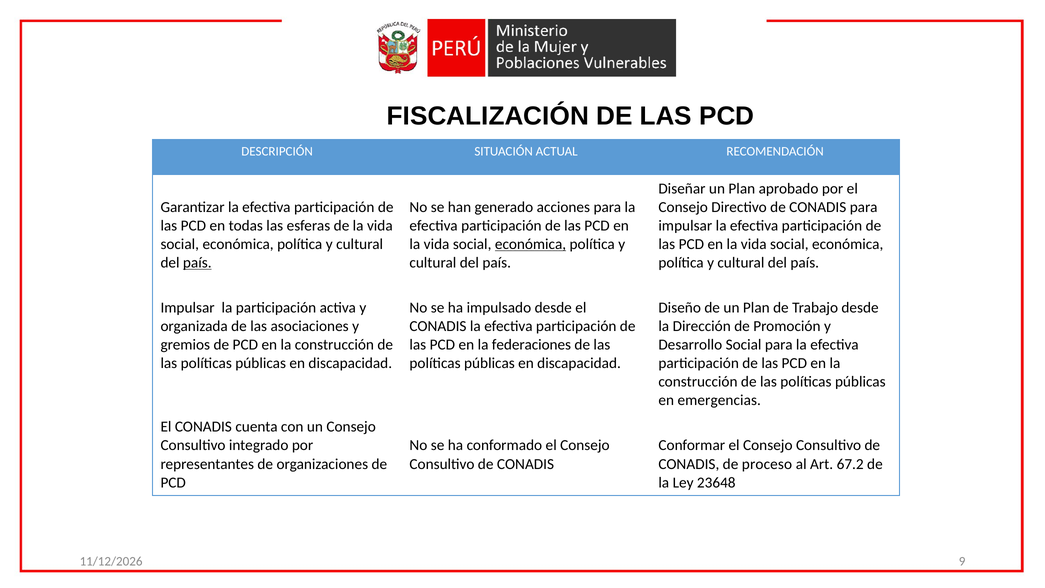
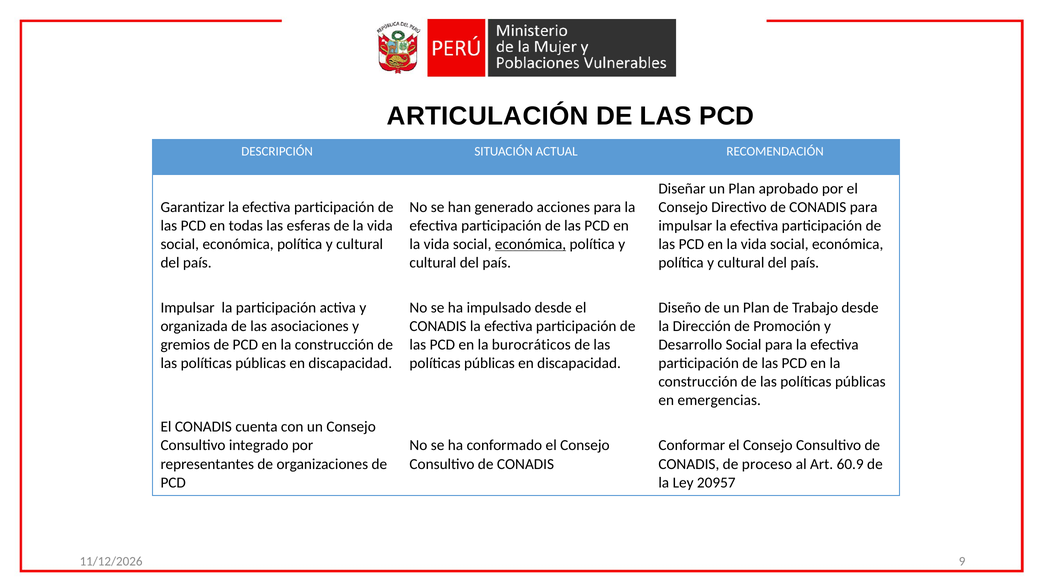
FISCALIZACIÓN: FISCALIZACIÓN -> ARTICULACIÓN (488, 116)
país underline: present -> none (197, 263)
federaciones: federaciones -> burocráticos (531, 345)
67.2: 67.2 -> 60.9 (850, 464)
23648: 23648 -> 20957 (716, 482)
